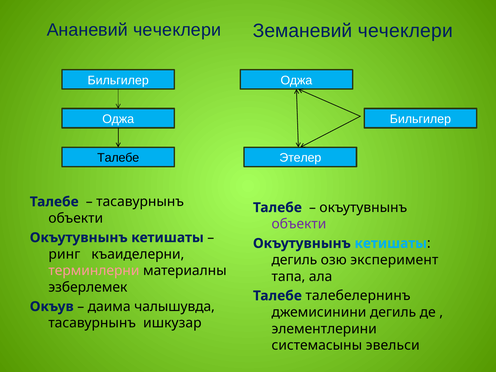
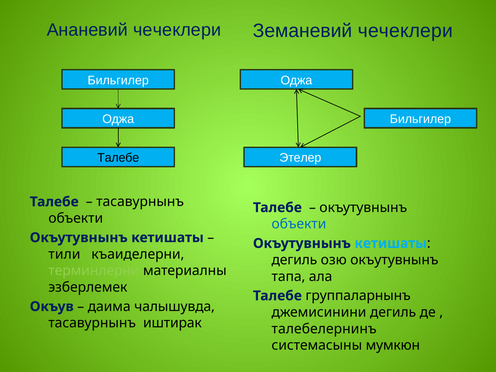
объекти colour: purple -> blue (299, 224)
ринг: ринг -> тили (64, 254)
озю эксперимент: эксперимент -> окъутувнынъ (394, 260)
терминлерни colour: pink -> light green (94, 271)
талебелернинъ: талебелернинъ -> группаларнынъ (358, 296)
ишкузар: ишкузар -> иштирак (172, 323)
элементлерини: элементлерини -> талебелернинъ (324, 329)
эвельси: эвельси -> мумкюн (393, 345)
